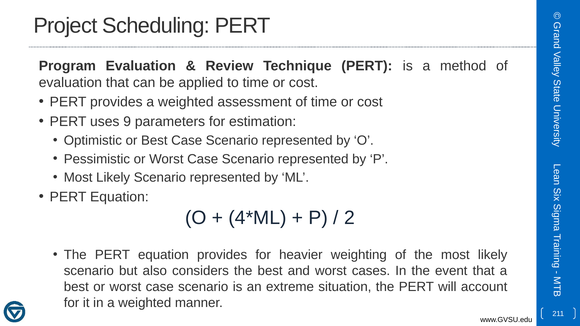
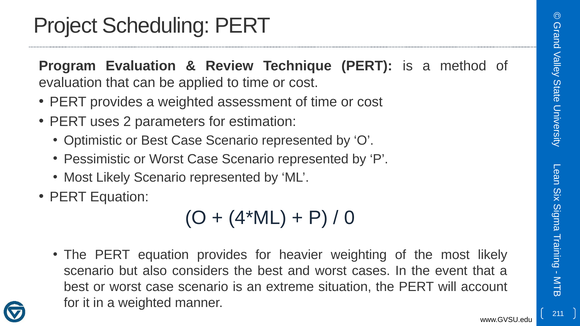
9: 9 -> 2 (127, 122)
2: 2 -> 0 (349, 218)
